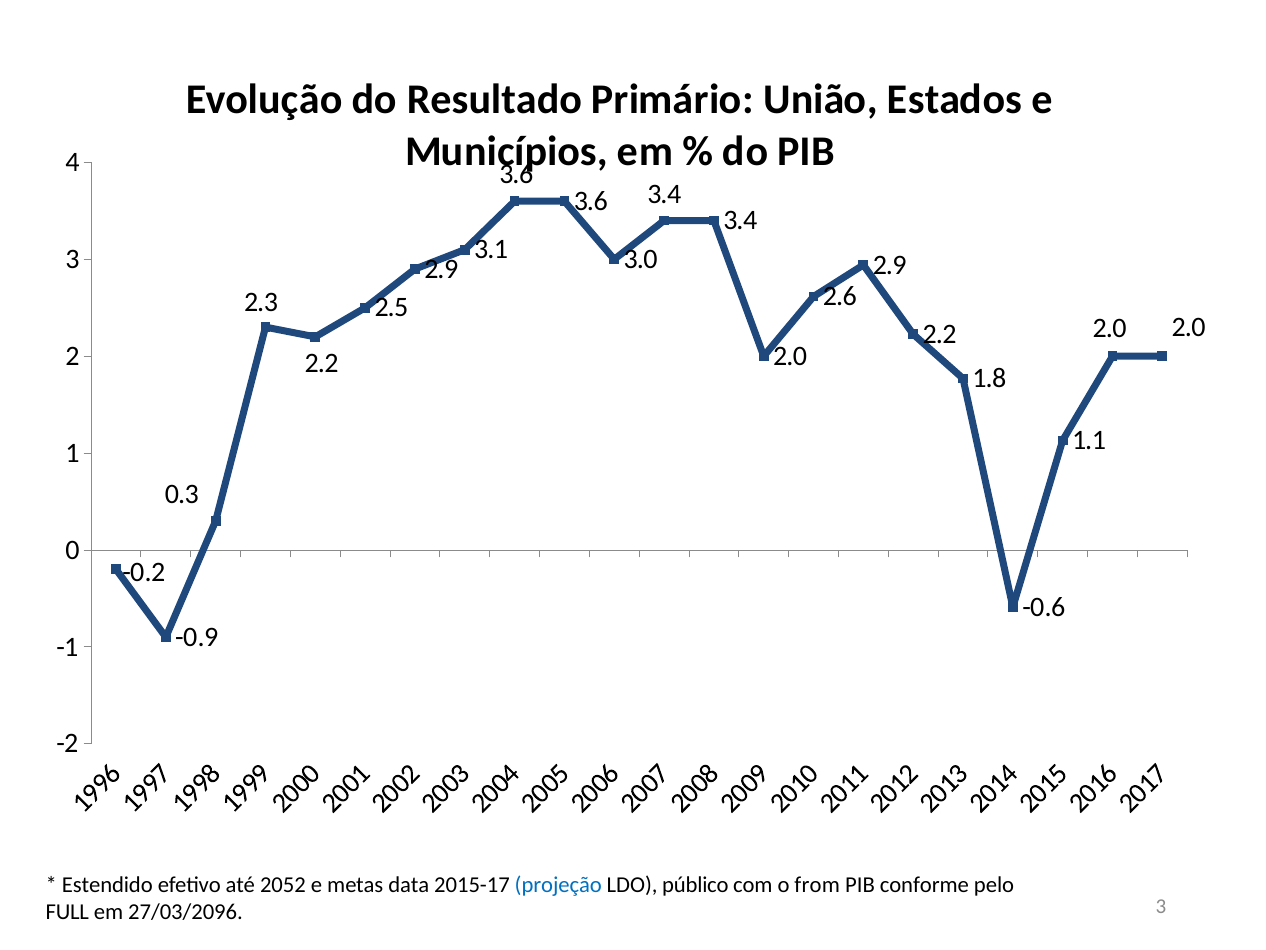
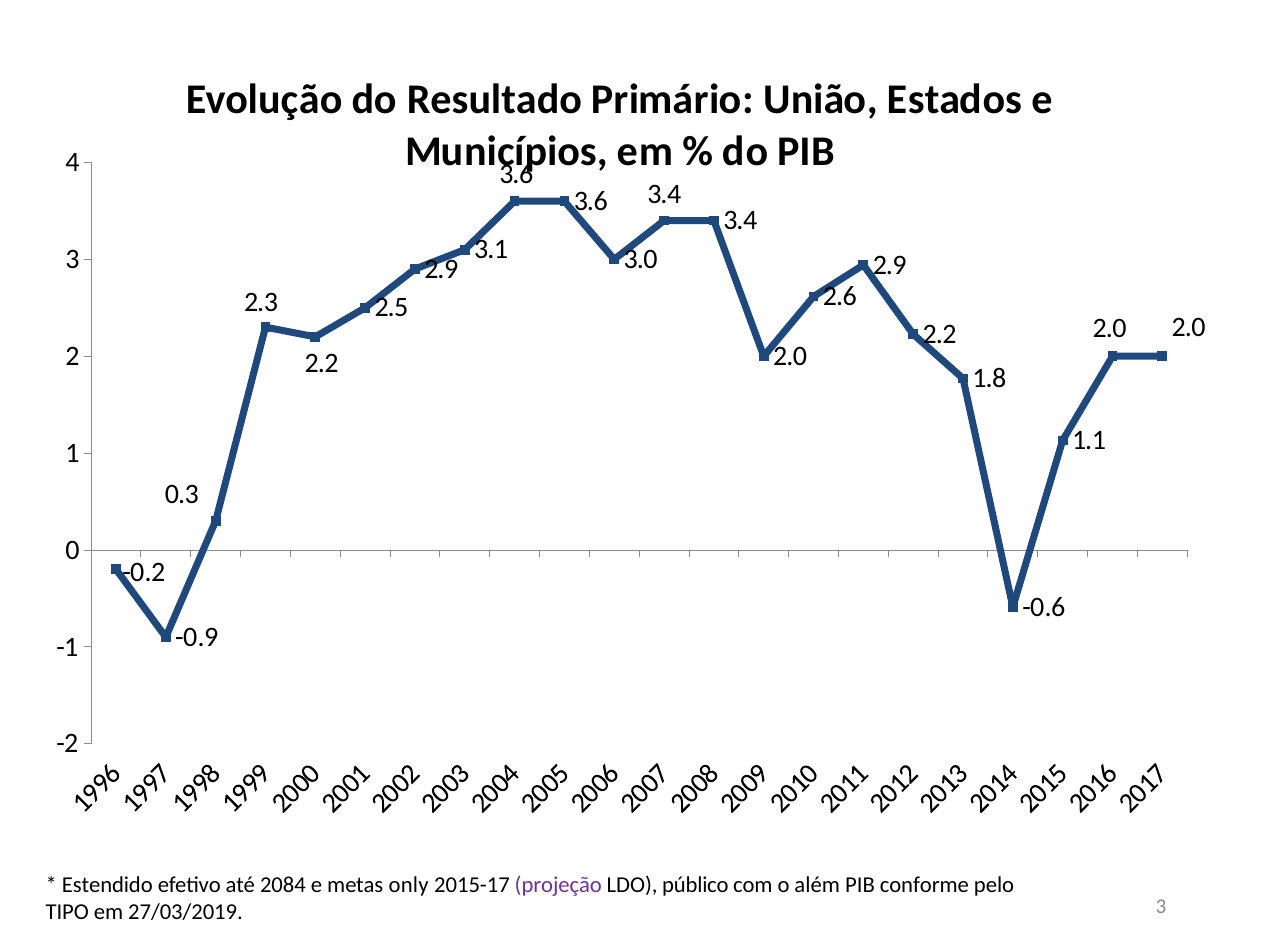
2052: 2052 -> 2084 (283, 884)
data: data -> only (409, 884)
projeção colour: blue -> purple (558, 884)
from: from -> além (817, 884)
FULL: FULL -> TIPO (67, 911)
27/03/2096: 27/03/2096 -> 27/03/2019 (186, 911)
